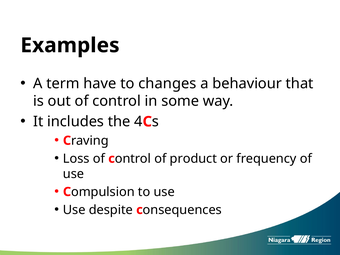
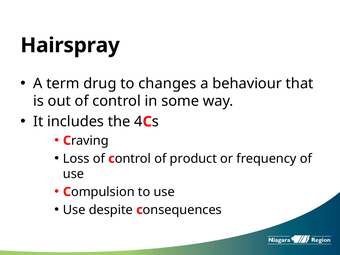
Examples: Examples -> Hairspray (70, 45)
have: have -> drug (100, 83)
